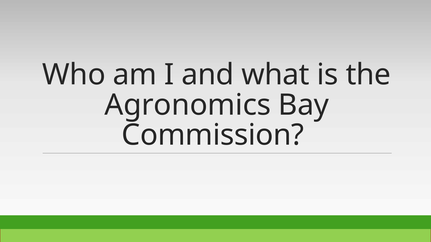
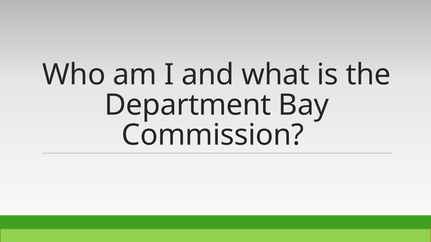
Agronomics: Agronomics -> Department (188, 105)
